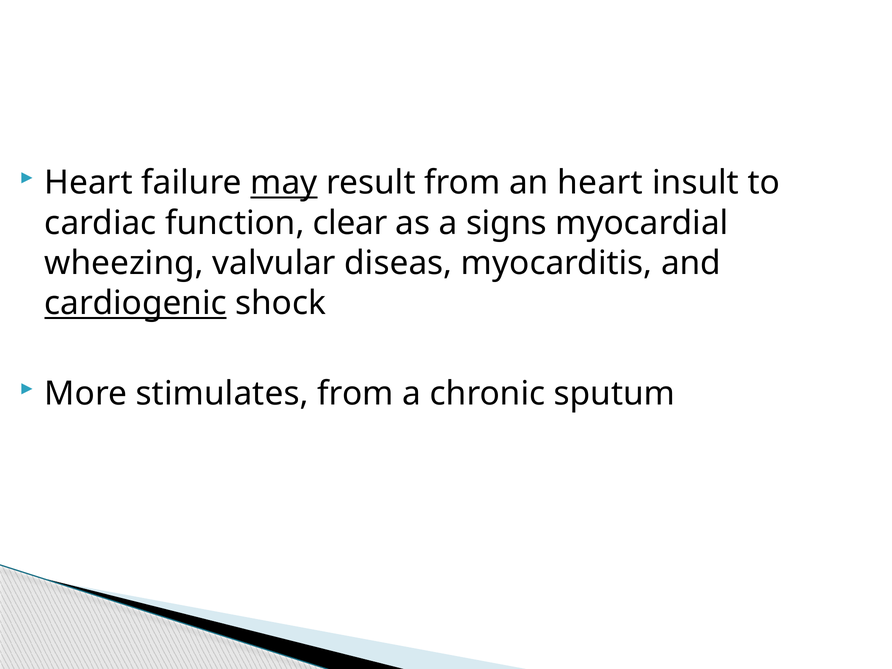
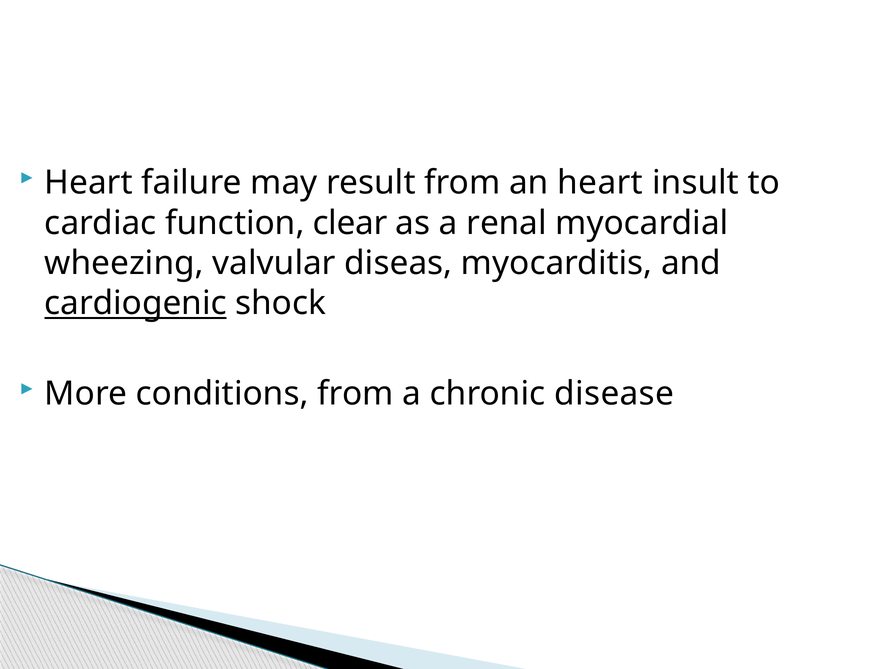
may underline: present -> none (284, 183)
signs: signs -> renal (506, 223)
stimulates: stimulates -> conditions (222, 394)
sputum: sputum -> disease (614, 394)
